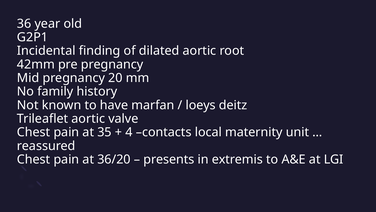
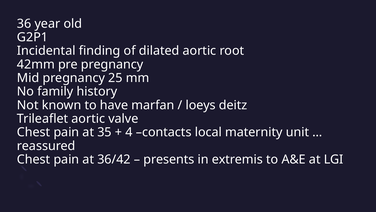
20: 20 -> 25 (115, 78)
36/20: 36/20 -> 36/42 (114, 159)
